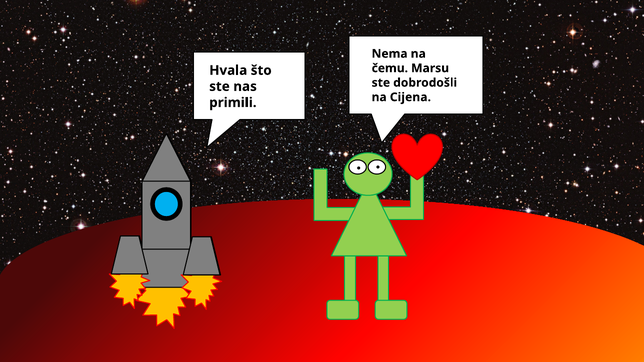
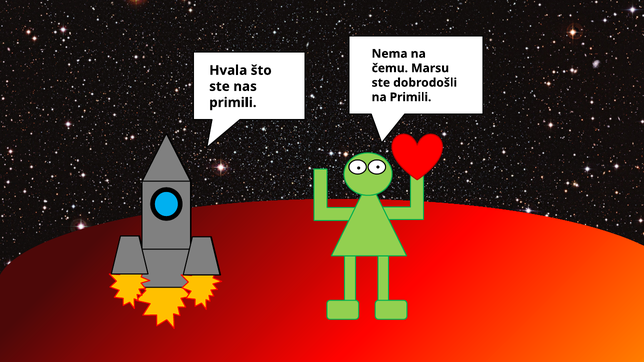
na Cijena: Cijena -> Primili (411, 97)
